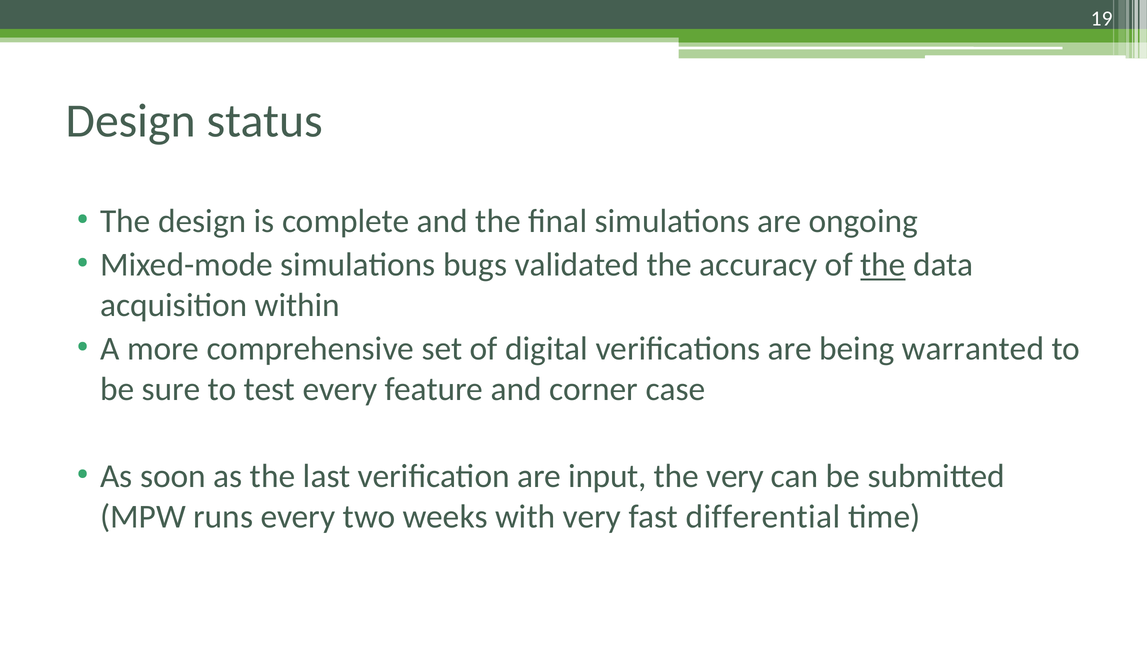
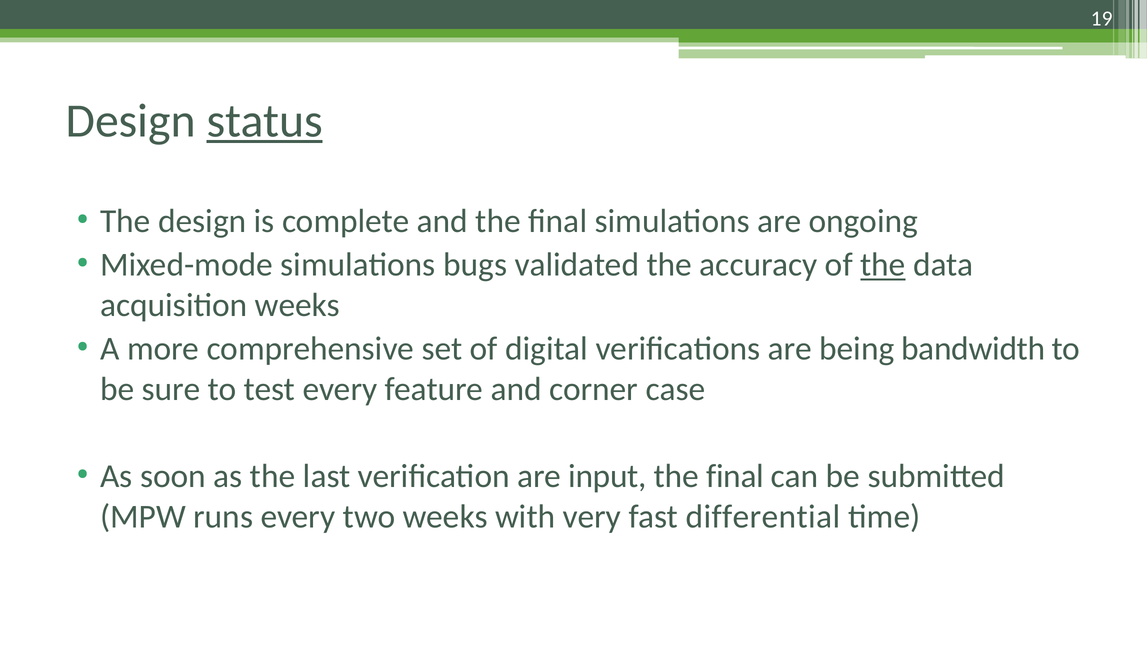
status underline: none -> present (265, 121)
acquisition within: within -> weeks (297, 305)
warranted: warranted -> bandwidth (973, 349)
very: very -> final (735, 477)
